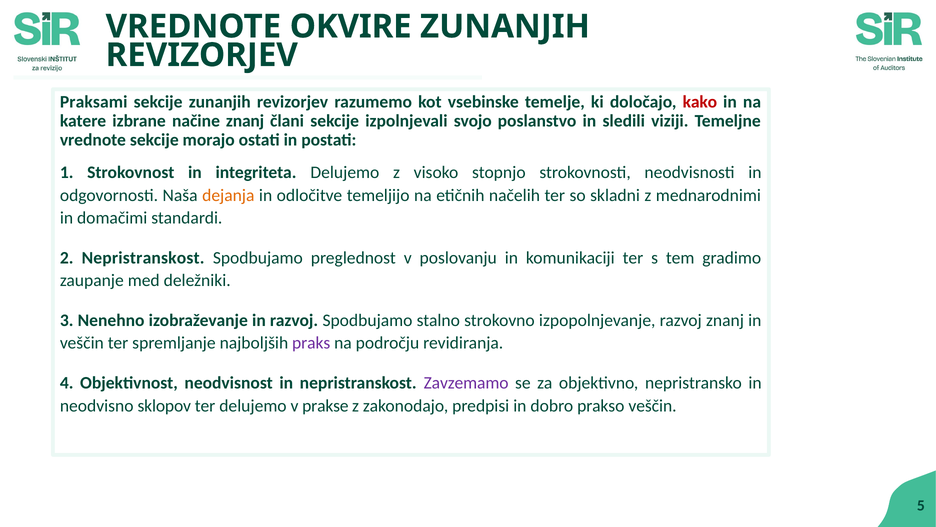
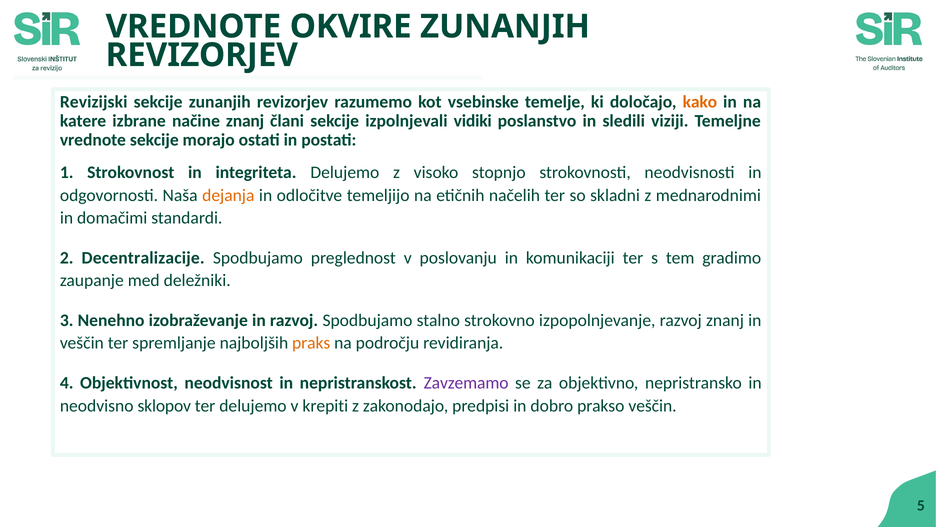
Praksami: Praksami -> Revizijski (94, 102)
kako colour: red -> orange (700, 102)
svojo: svojo -> vidiki (473, 121)
2 Nepristranskost: Nepristranskost -> Decentralizacije (143, 258)
praks colour: purple -> orange (311, 343)
prakse: prakse -> krepiti (325, 405)
